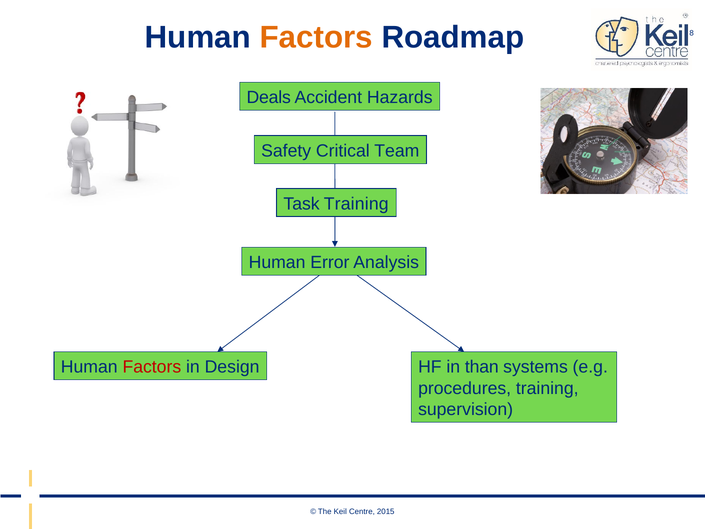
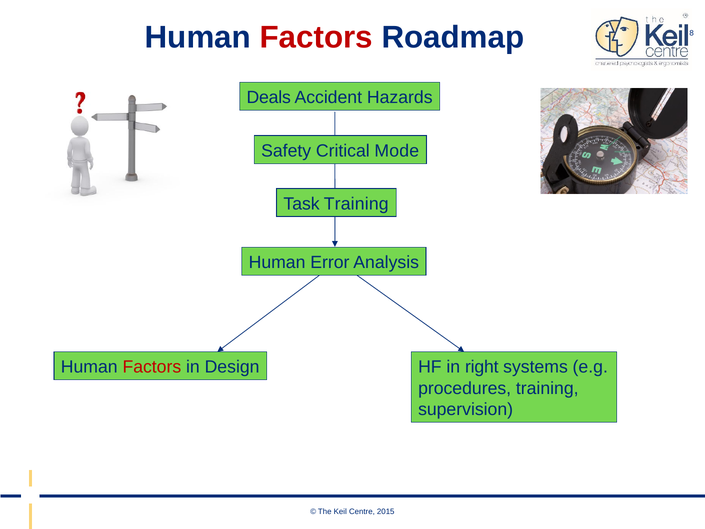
Factors colour: orange -> red (316, 37)
Team: Team -> Mode (397, 151)
than: than -> right (482, 367)
